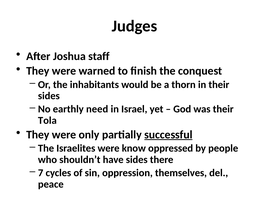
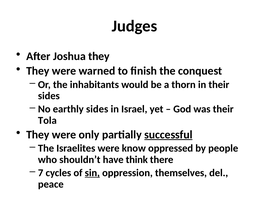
Joshua staff: staff -> they (99, 56)
earthly need: need -> sides (97, 109)
have sides: sides -> think (137, 159)
sin underline: none -> present (92, 173)
